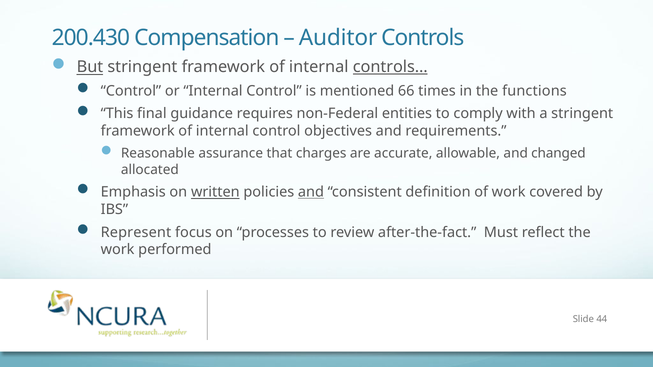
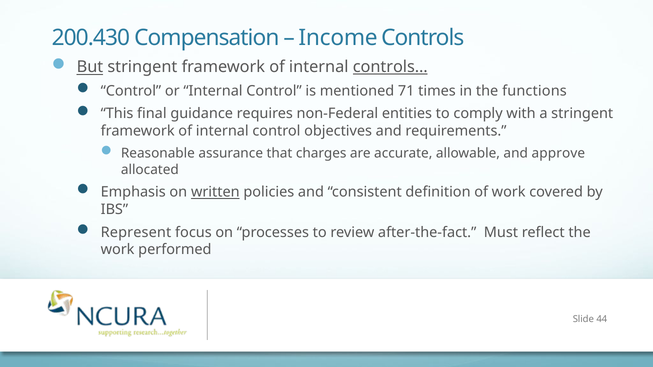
Auditor: Auditor -> Income (338, 38)
66: 66 -> 71 (406, 91)
changed: changed -> approve (558, 153)
and underline: present -> none (311, 192)
